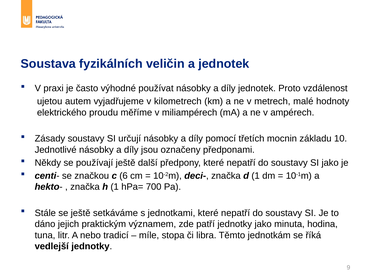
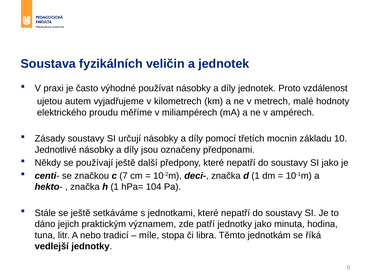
6: 6 -> 7 (124, 176)
700: 700 -> 104 (154, 187)
